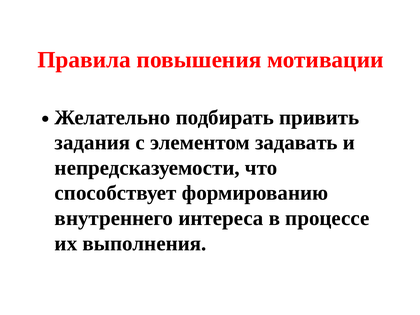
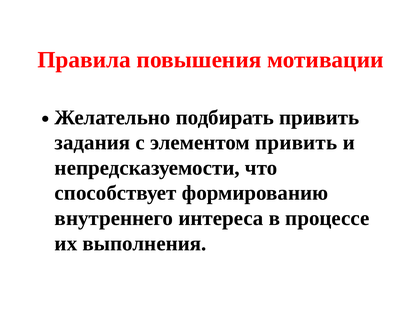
элементом задавать: задавать -> привить (296, 143)
